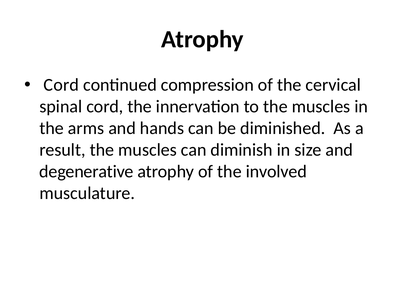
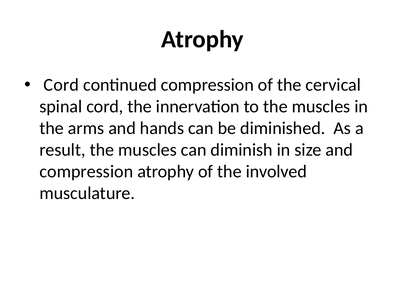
degenerative: degenerative -> compression (86, 171)
